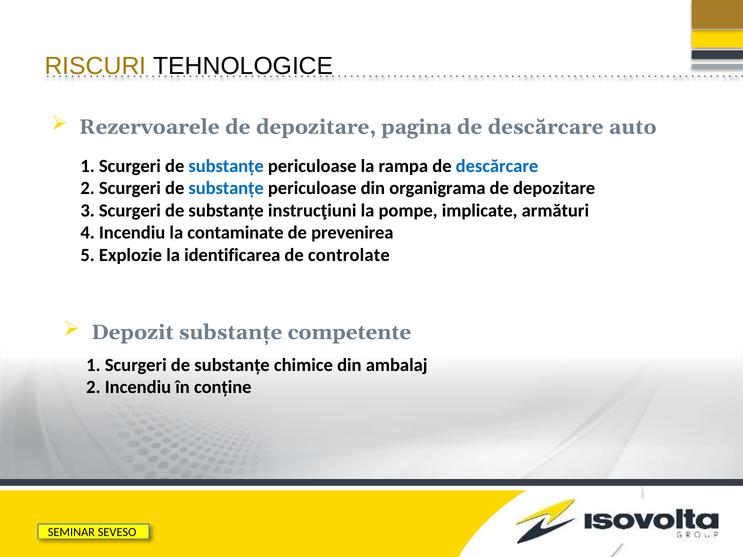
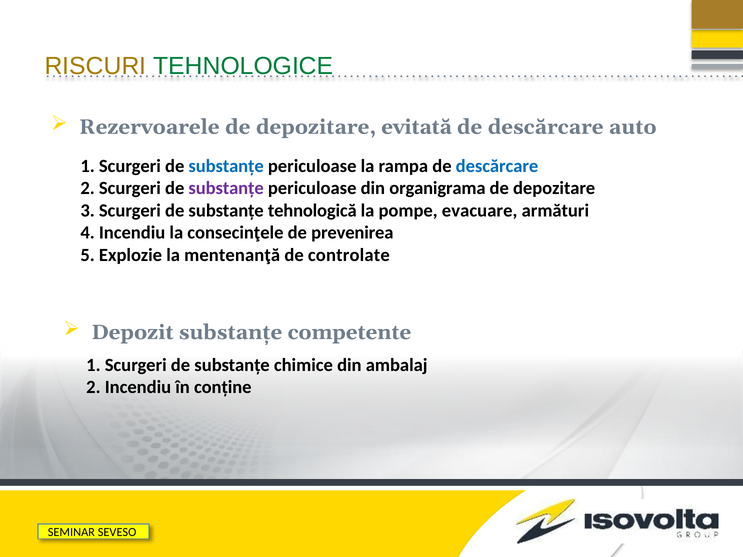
TEHNOLOGICE colour: black -> green (243, 66)
pagina: pagina -> evitată (417, 127)
substanțe colour: blue -> purple (226, 188)
instrucţiuni: instrucţiuni -> tehnologică (312, 211)
implicate: implicate -> evacuare (480, 211)
contaminate: contaminate -> consecinţele (235, 233)
identificarea: identificarea -> mentenanţă (232, 255)
